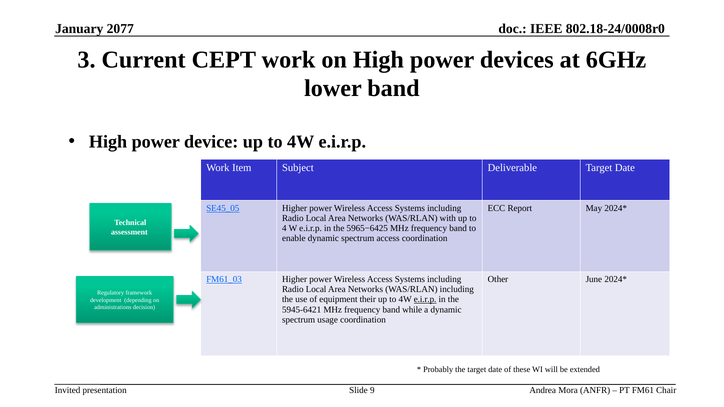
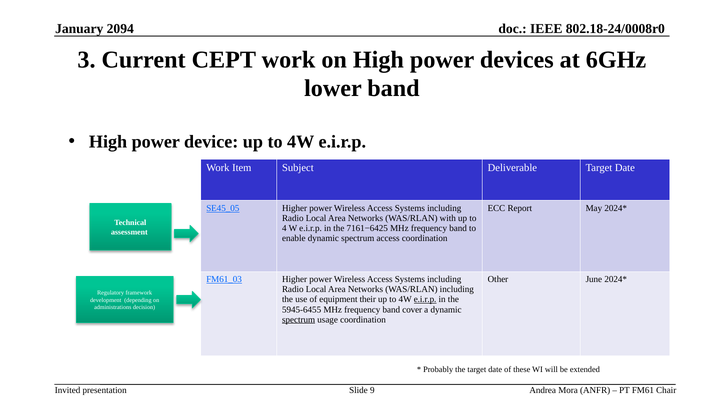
2077: 2077 -> 2094 (120, 29)
5965−6425: 5965−6425 -> 7161−6425 (367, 228)
5945-6421: 5945-6421 -> 5945-6455 (302, 310)
while: while -> cover (412, 310)
spectrum underline: none -> present (299, 320)
